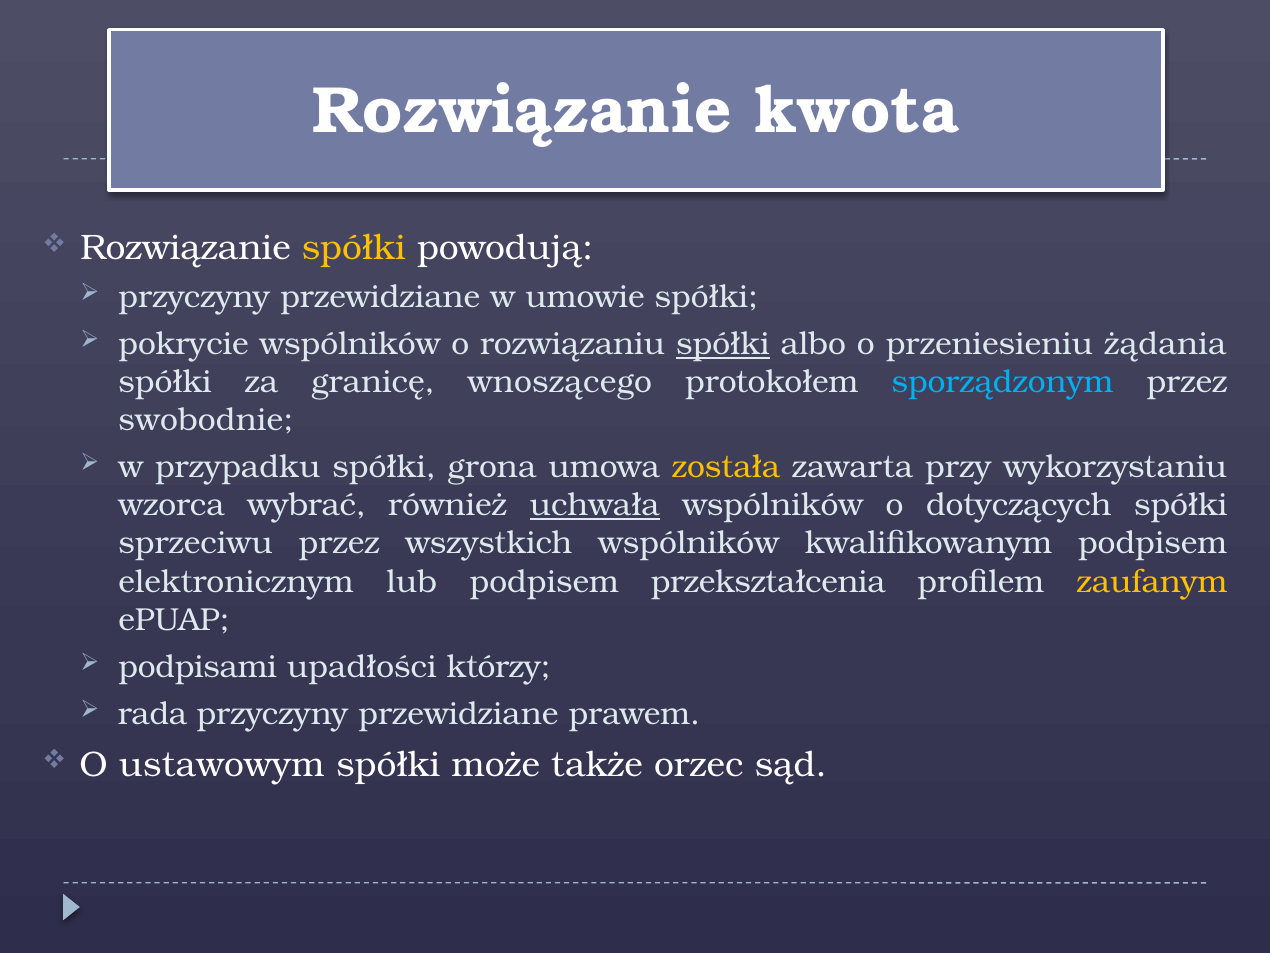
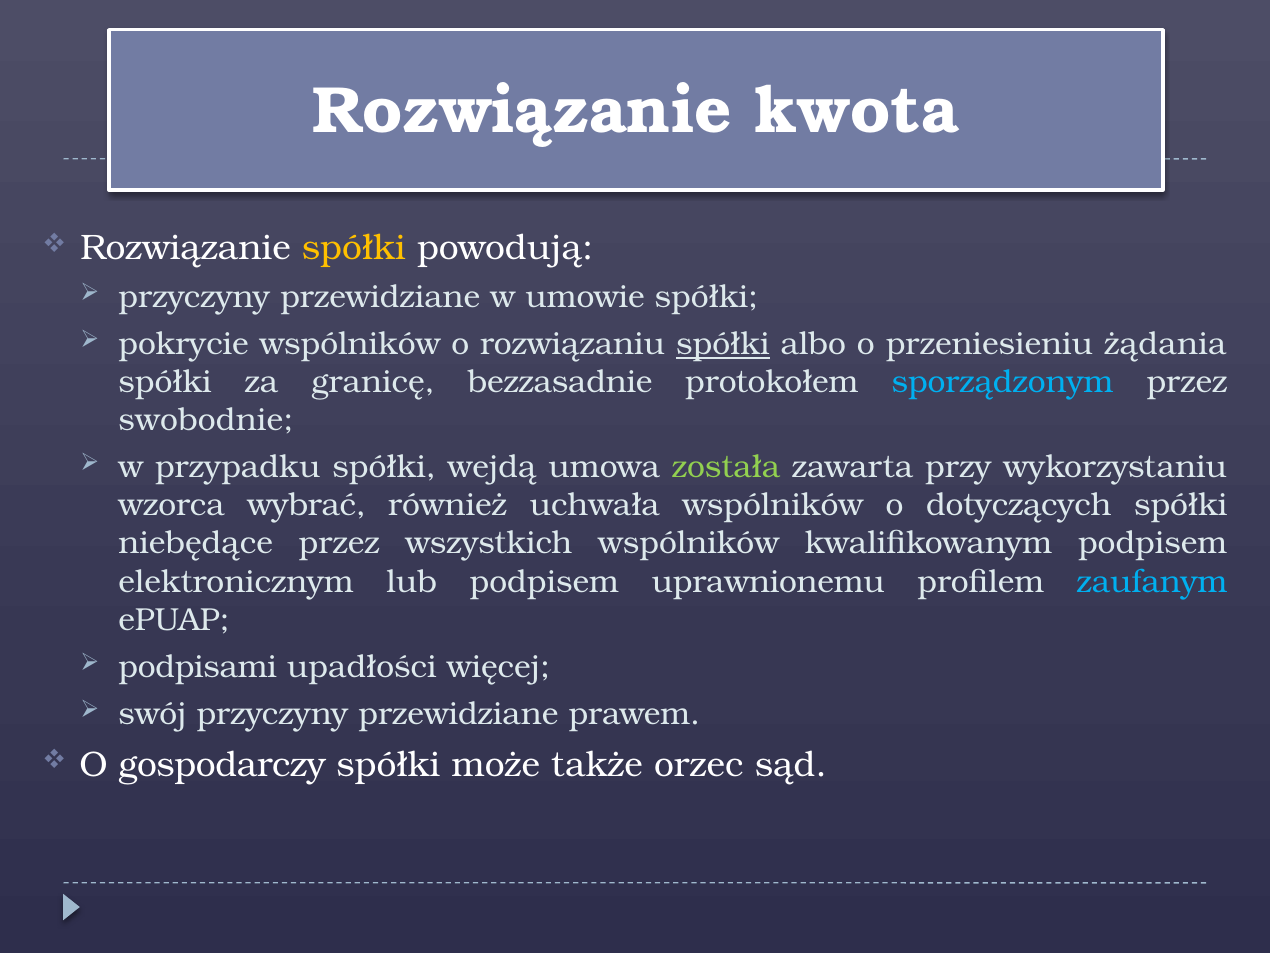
wnoszącego: wnoszącego -> bezzasadnie (560, 382)
grona: grona -> wejdą (492, 467)
została colour: yellow -> light green (726, 467)
uchwała underline: present -> none (595, 505)
sprzeciwu: sprzeciwu -> niebędące (196, 543)
przekształcenia: przekształcenia -> uprawnionemu (768, 581)
zaufanym colour: yellow -> light blue (1152, 581)
którzy: którzy -> więcej (499, 666)
rada: rada -> swój (153, 713)
ustawowym: ustawowym -> gospodarczy (222, 764)
